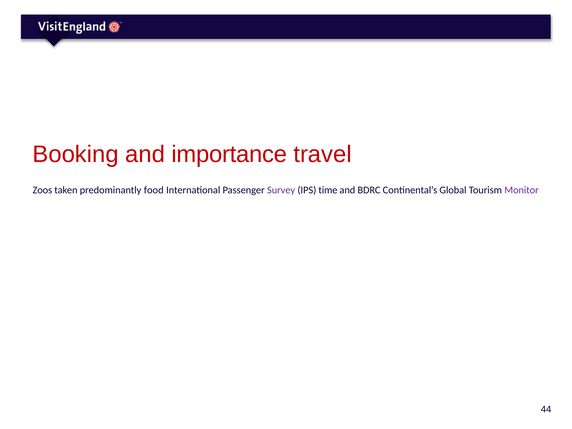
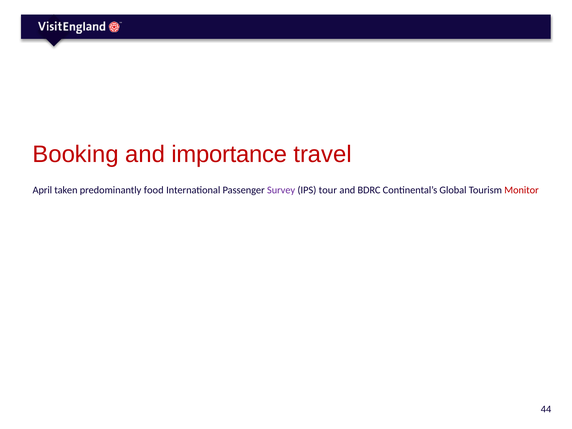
Zoos: Zoos -> April (42, 190)
time: time -> tour (328, 190)
Monitor colour: purple -> red (521, 190)
